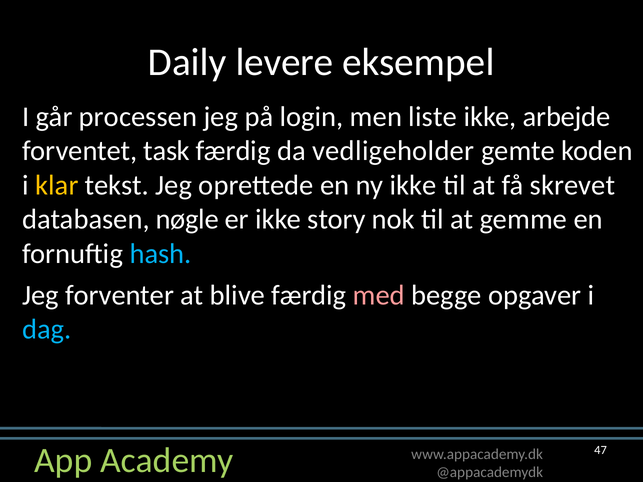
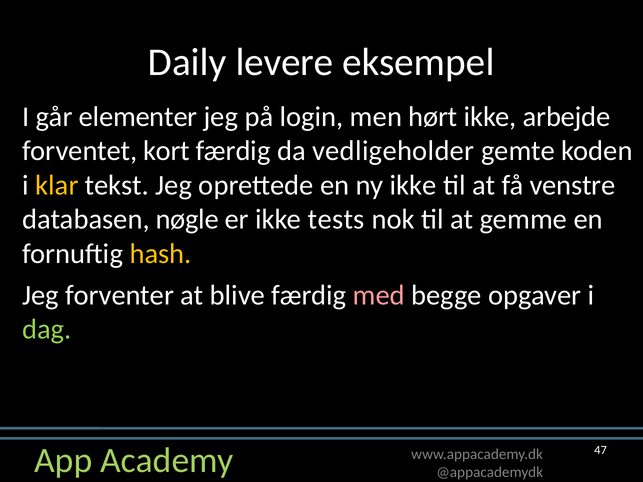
processen: processen -> elementer (138, 117)
liste: liste -> hørt (433, 117)
task: task -> kort (167, 151)
skrevet: skrevet -> venstre (573, 185)
story: story -> tests (336, 220)
hash colour: light blue -> yellow (161, 254)
dag colour: light blue -> light green (47, 330)
